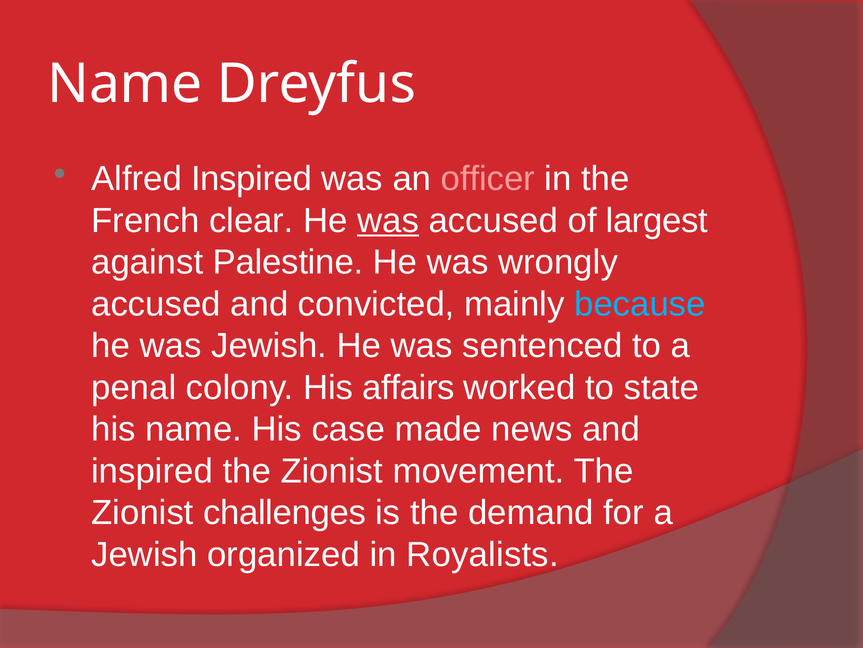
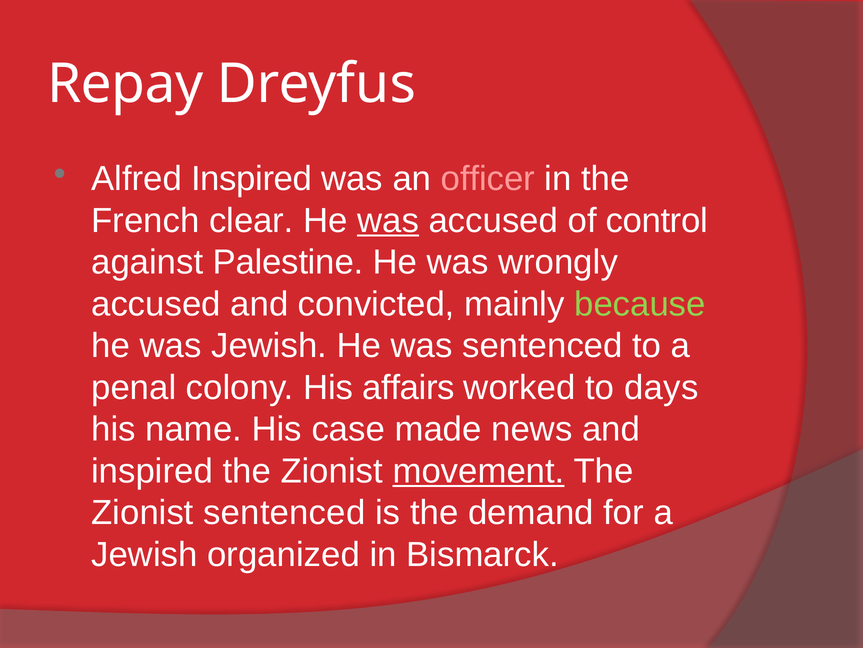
Name: Name -> Repay (125, 84)
largest: largest -> control (657, 220)
because colour: light blue -> light green (640, 304)
state: state -> days (661, 387)
movement underline: none -> present (479, 471)
Zionist challenges: challenges -> sentenced (284, 512)
Royalists: Royalists -> Bismarck (483, 554)
